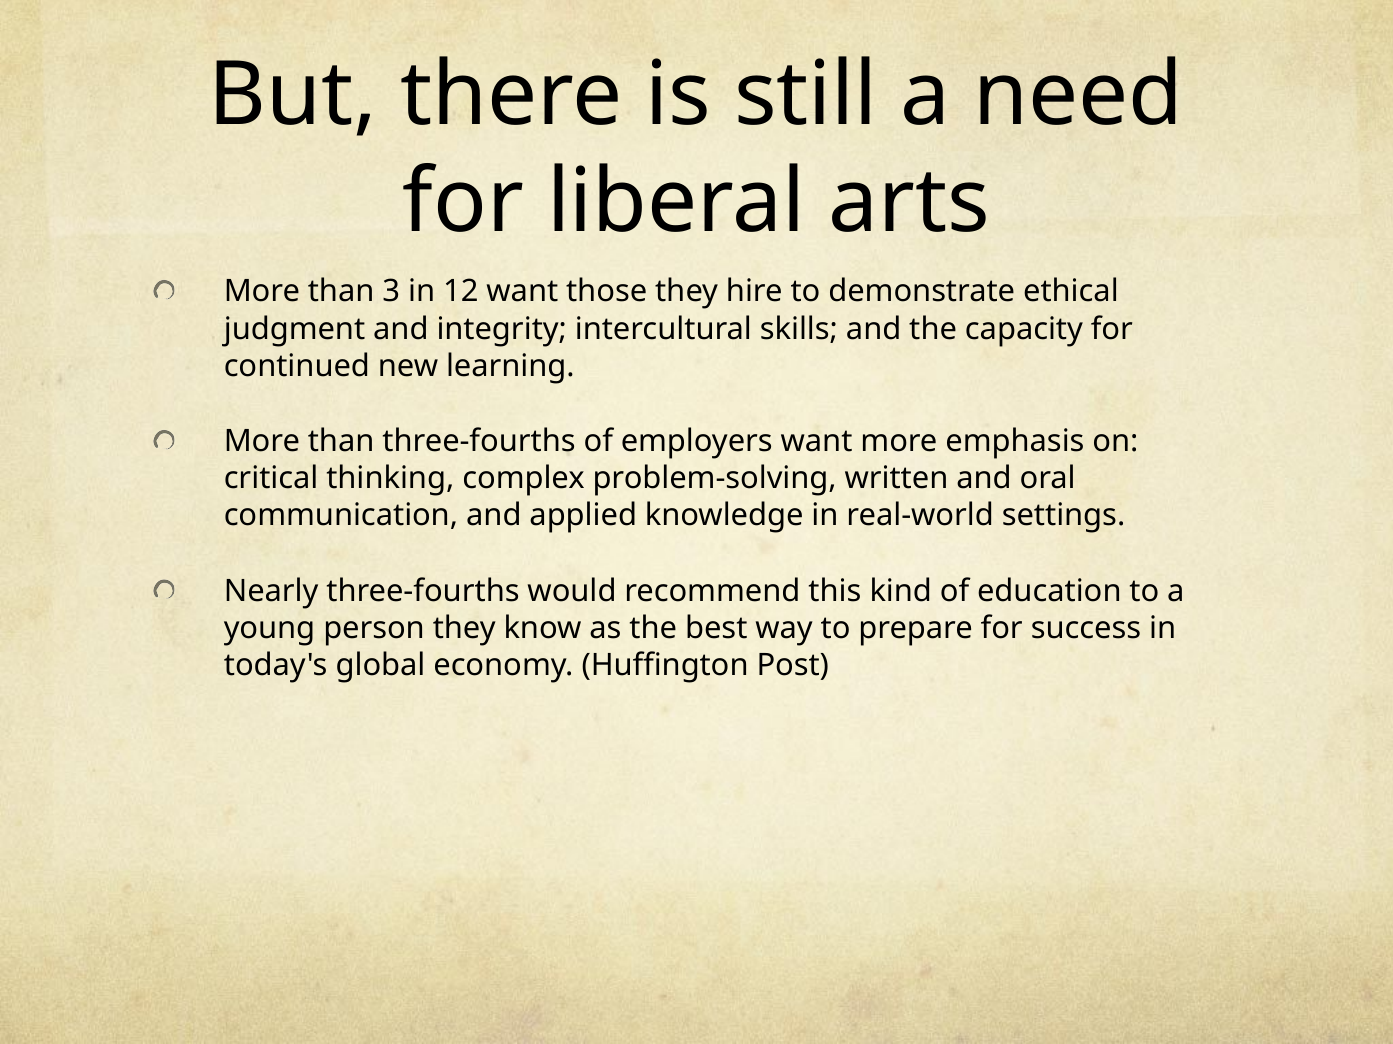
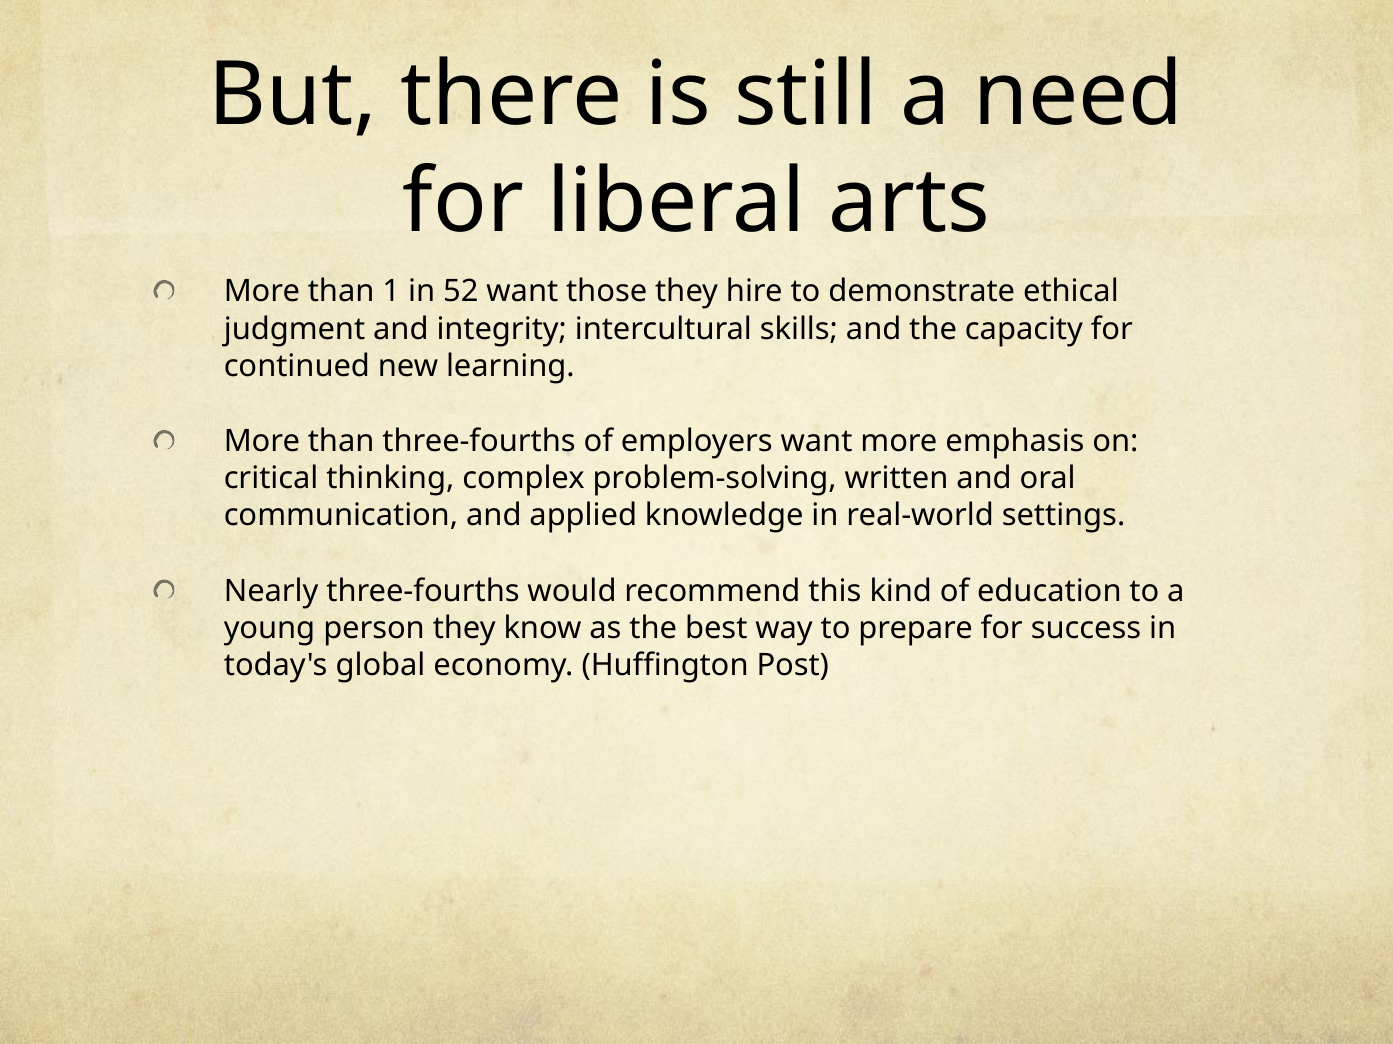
3: 3 -> 1 (391, 292)
12: 12 -> 52 (461, 292)
